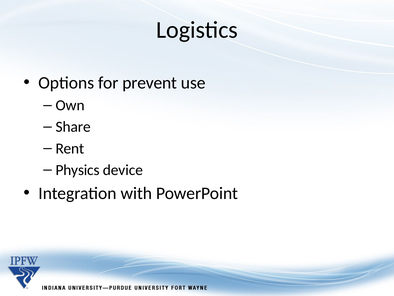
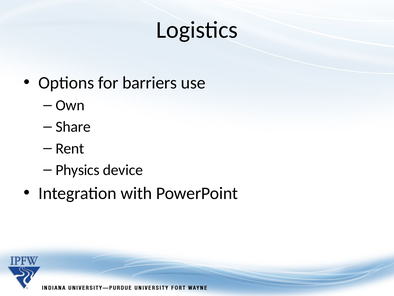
prevent: prevent -> barriers (150, 83)
